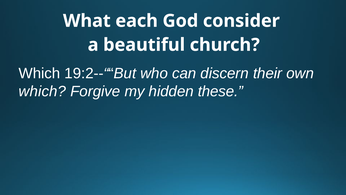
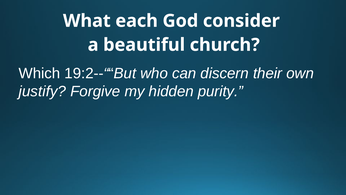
which: which -> justify (42, 91)
these: these -> purity (221, 91)
